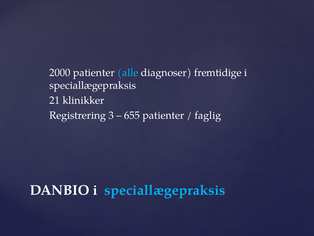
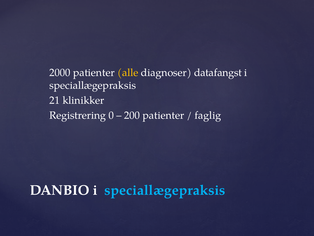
alle colour: light blue -> yellow (128, 73)
fremtidige: fremtidige -> datafangst (218, 73)
3: 3 -> 0 (111, 115)
655: 655 -> 200 (132, 115)
